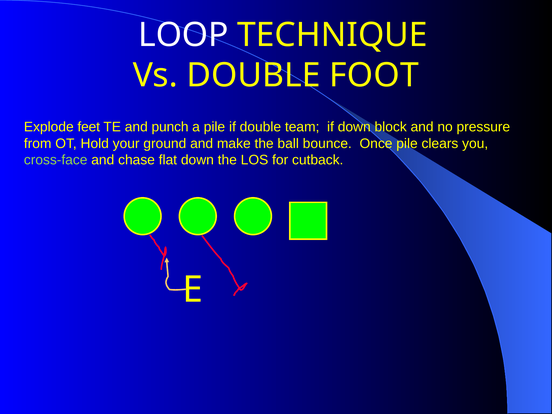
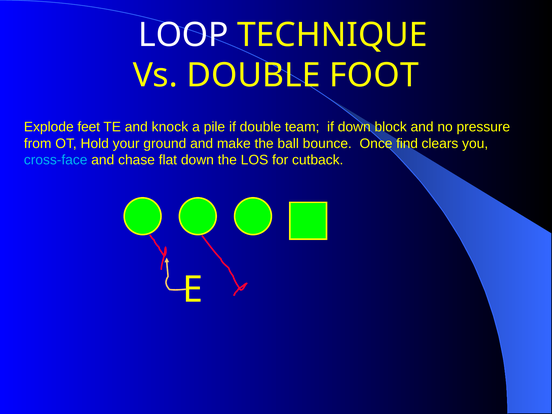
punch: punch -> knock (170, 127)
Once pile: pile -> find (407, 144)
cross-face colour: light green -> light blue (56, 160)
